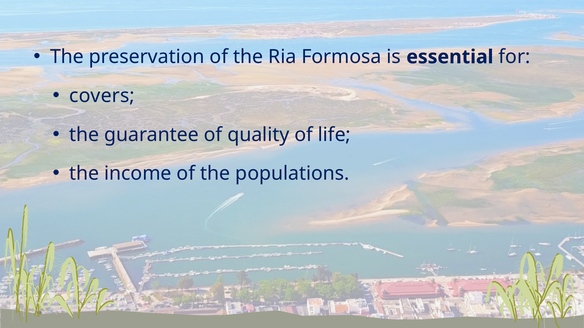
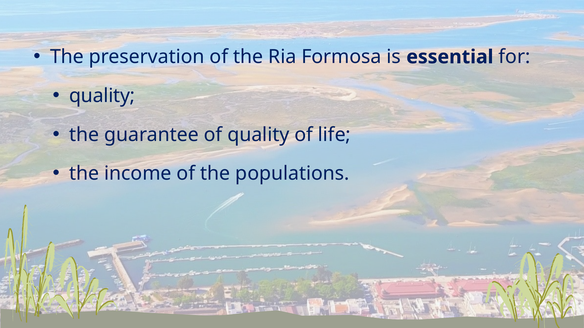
covers: covers -> quality (102, 96)
